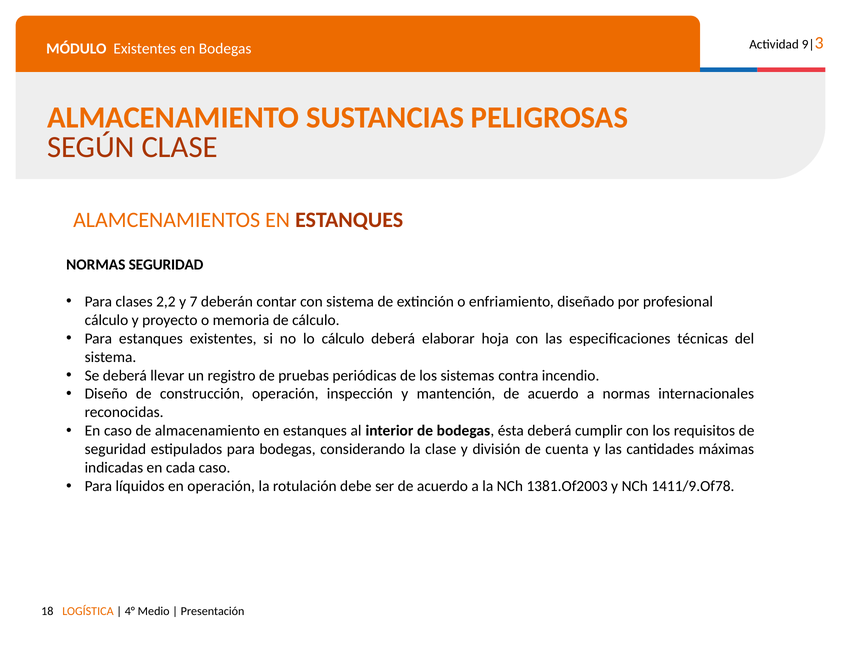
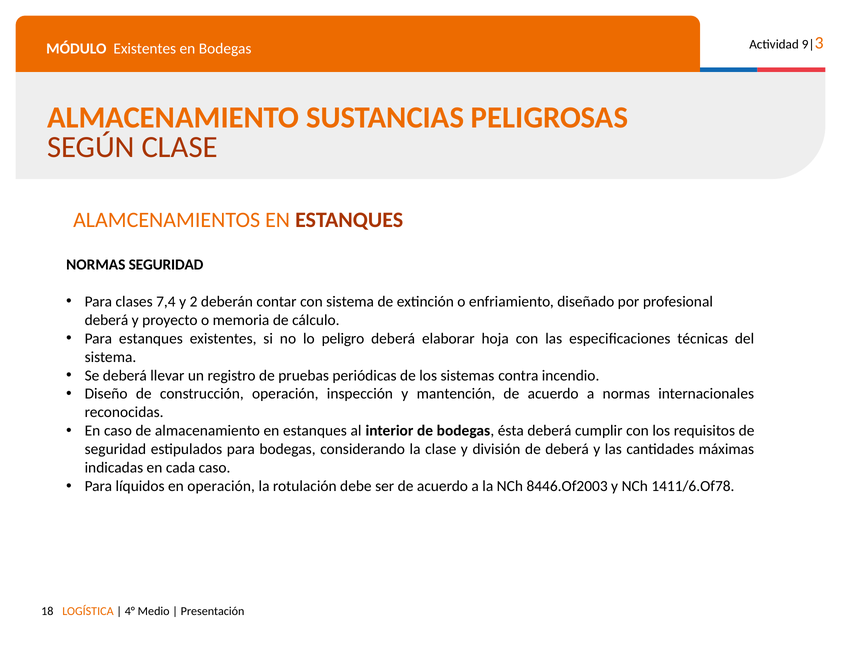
2,2: 2,2 -> 7,4 (166, 302)
7: 7 -> 2 (194, 302)
cálculo: cálculo -> deberá (107, 320)
lo cálculo: cálculo -> peligro (343, 339)
de cuenta: cuenta -> deberá (567, 449)
1381.Of2003: 1381.Of2003 -> 8446.Of2003 (567, 486)
1411/9.Of78: 1411/9.Of78 -> 1411/6.Of78 (693, 486)
